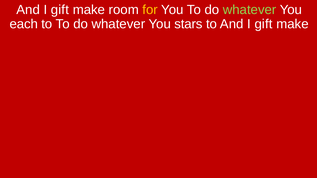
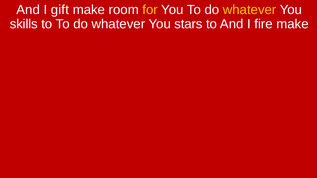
whatever colour: light green -> yellow (250, 10)
each: each -> skills (24, 24)
to And I gift: gift -> fire (264, 24)
